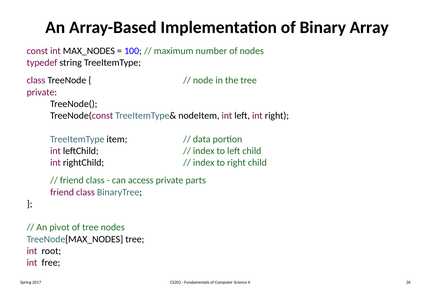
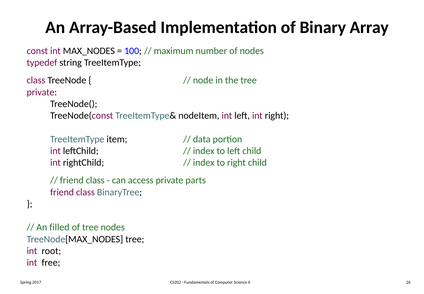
pivot: pivot -> filled (59, 227)
